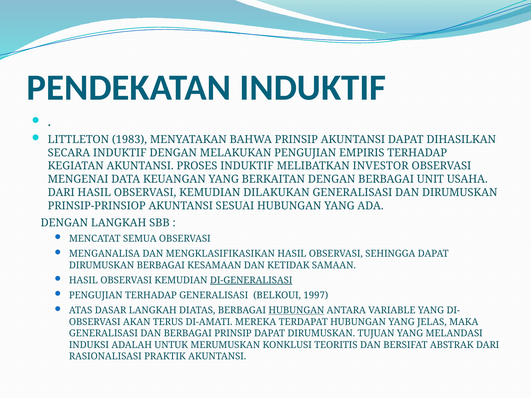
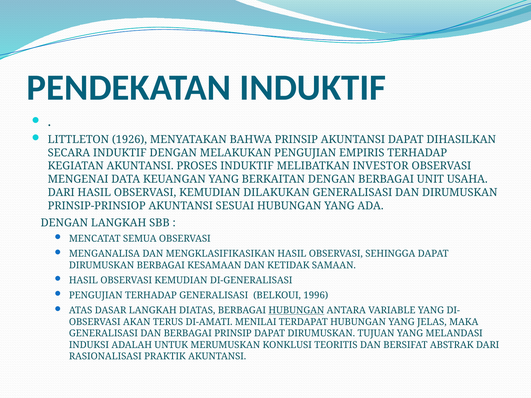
1983: 1983 -> 1926 (130, 140)
DI-GENERALISASI underline: present -> none (251, 280)
1997: 1997 -> 1996 (316, 295)
MEREKA: MEREKA -> MENILAI (256, 322)
